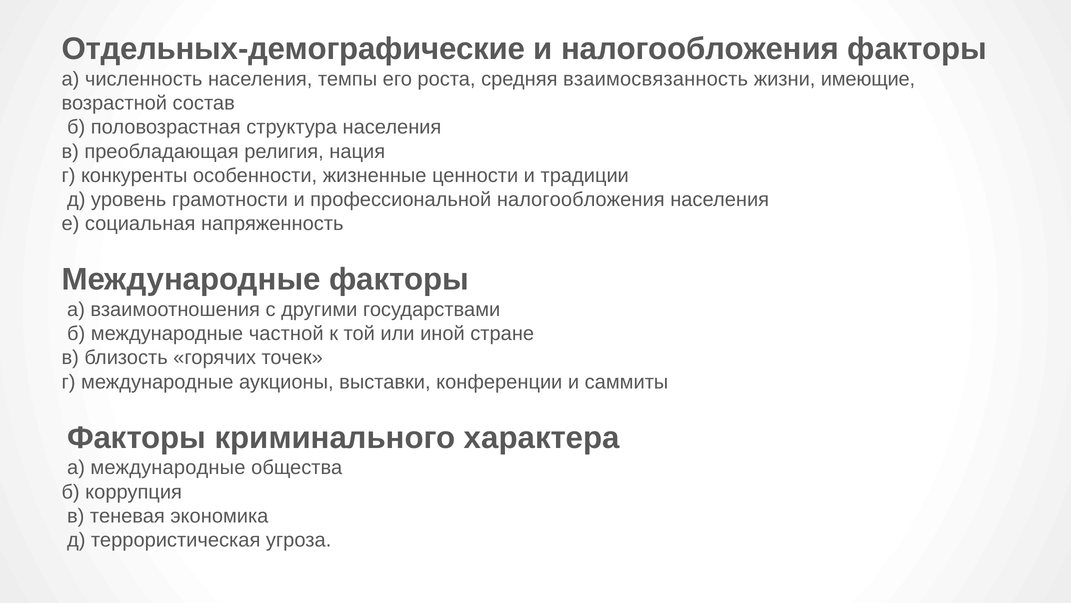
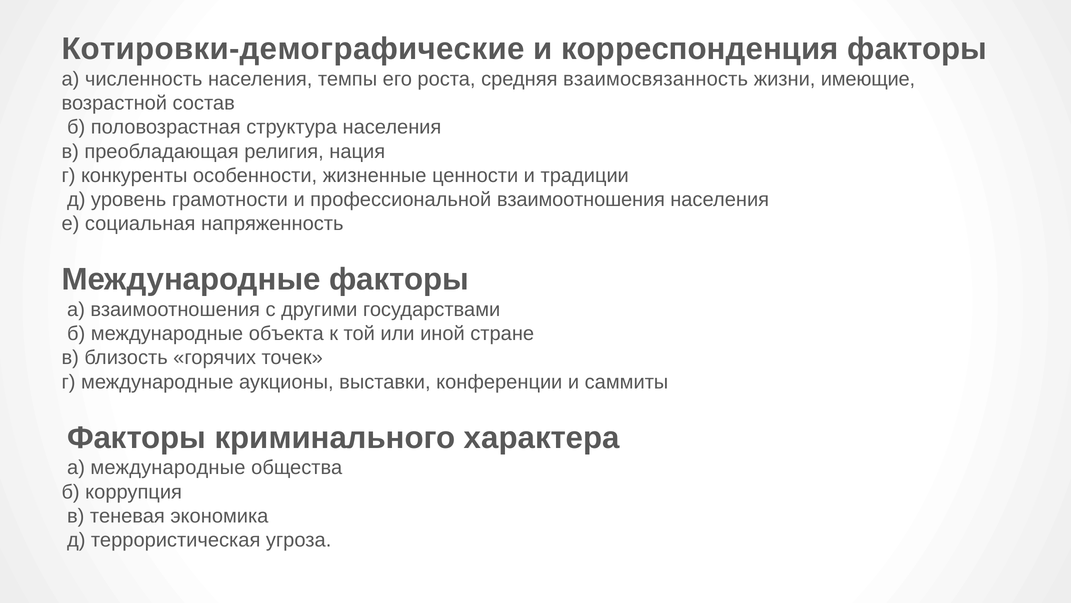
Отдельных-демографические: Отдельных-демографические -> Котировки-демографические (293, 49)
и налогообложения: налогообложения -> корреспонденция (700, 49)
профессиональной налогообложения: налогообложения -> взаимоотношения (581, 200)
частной: частной -> объекта (286, 333)
